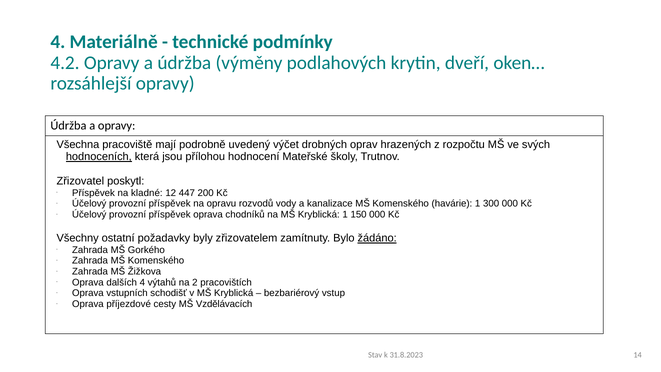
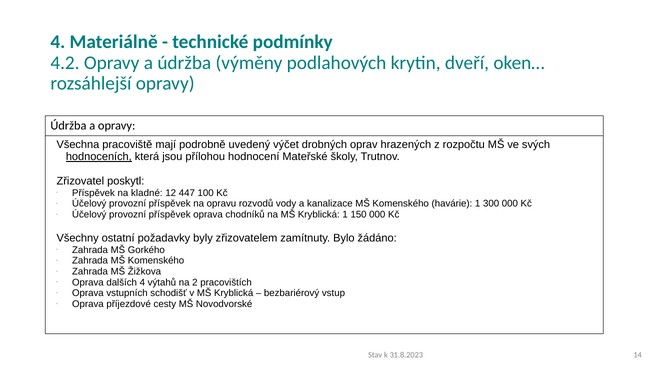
200: 200 -> 100 (206, 193)
žádáno underline: present -> none (377, 238)
Vzdělávacích: Vzdělávacích -> Novodvorské (224, 304)
